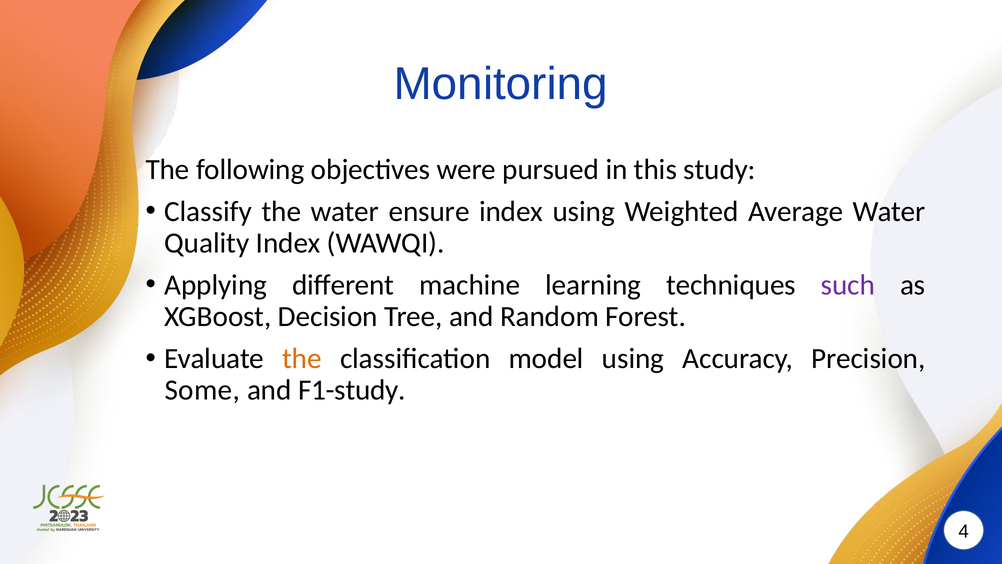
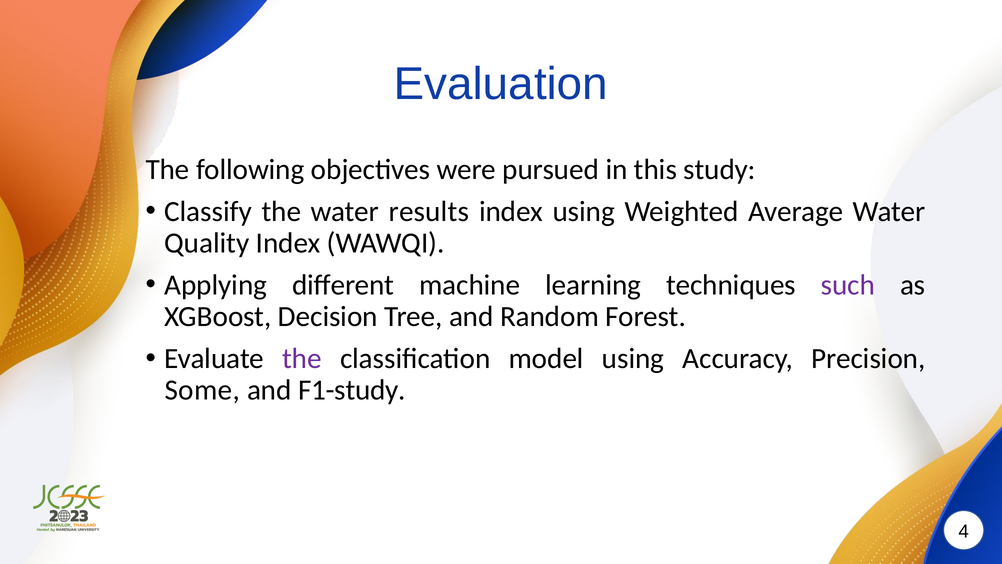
Monitoring: Monitoring -> Evaluation (501, 84)
ensure: ensure -> results (429, 211)
the colour: orange -> purple (302, 358)
